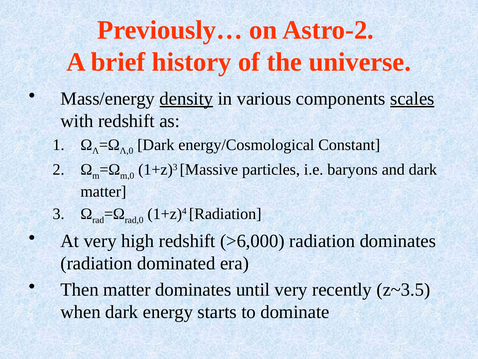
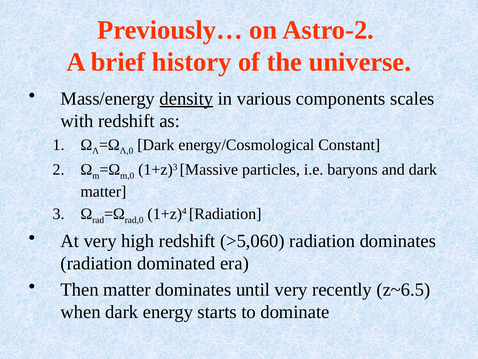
scales underline: present -> none (412, 98)
>6,000: >6,000 -> >5,060 (252, 241)
z~3.5: z~3.5 -> z~6.5 (403, 289)
